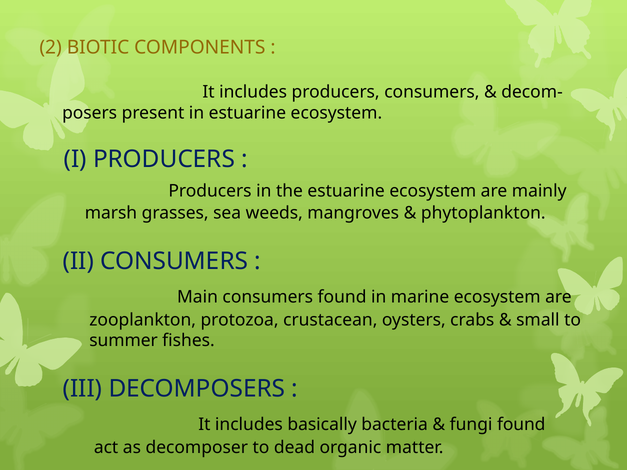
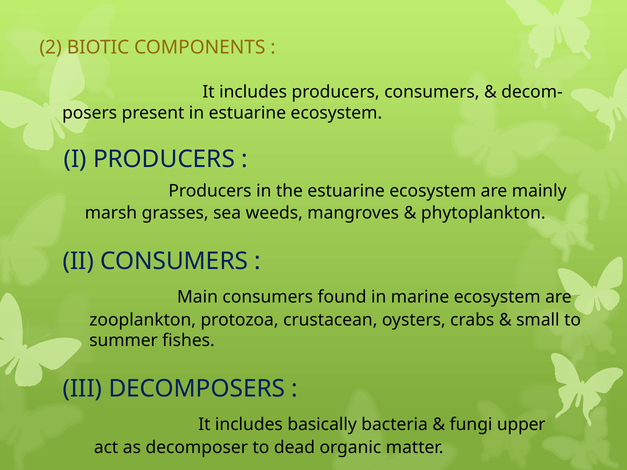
fungi found: found -> upper (521, 424)
